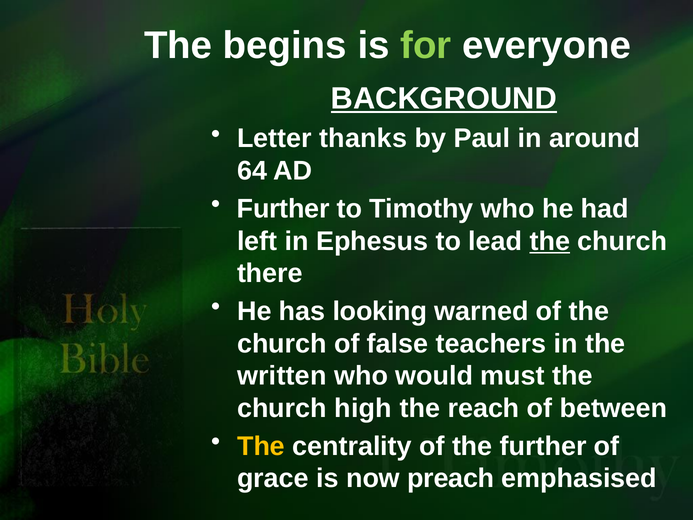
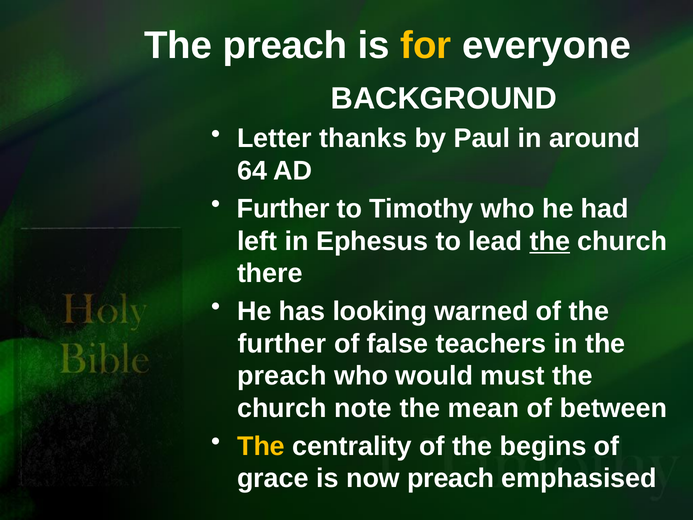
begins: begins -> preach (285, 45)
for colour: light green -> yellow (426, 45)
BACKGROUND underline: present -> none (444, 99)
church: church -> further (282, 343)
written: written -> preach (282, 376)
high: high -> note (363, 408)
reach: reach -> mean (483, 408)
the further: further -> begins (543, 446)
